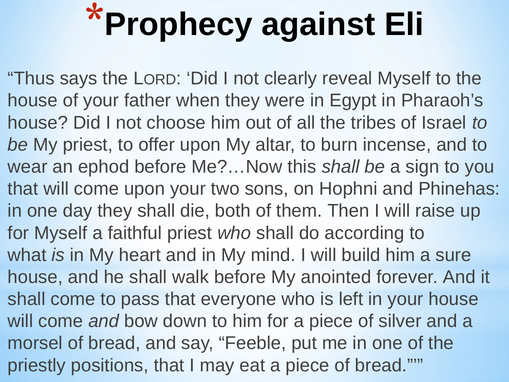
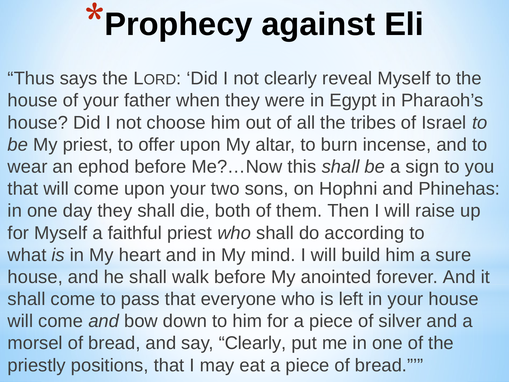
say Feeble: Feeble -> Clearly (253, 343)
